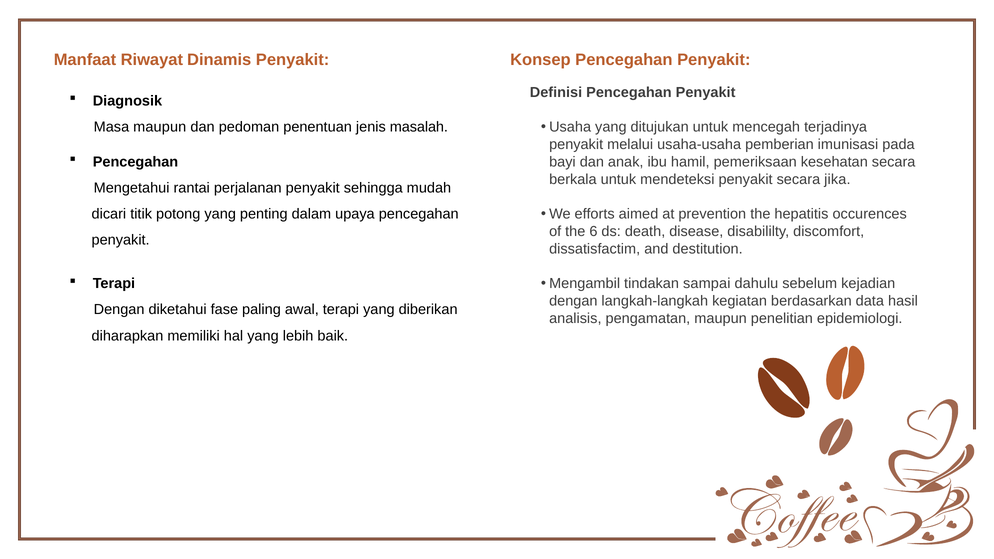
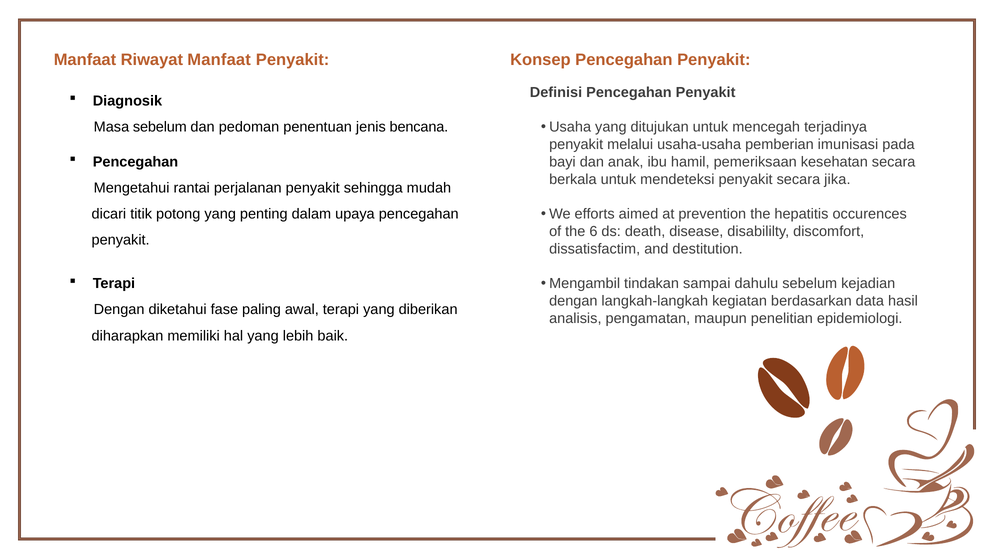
Riwayat Dinamis: Dinamis -> Manfaat (219, 60)
Masa maupun: maupun -> sebelum (160, 127)
masalah: masalah -> bencana (419, 127)
